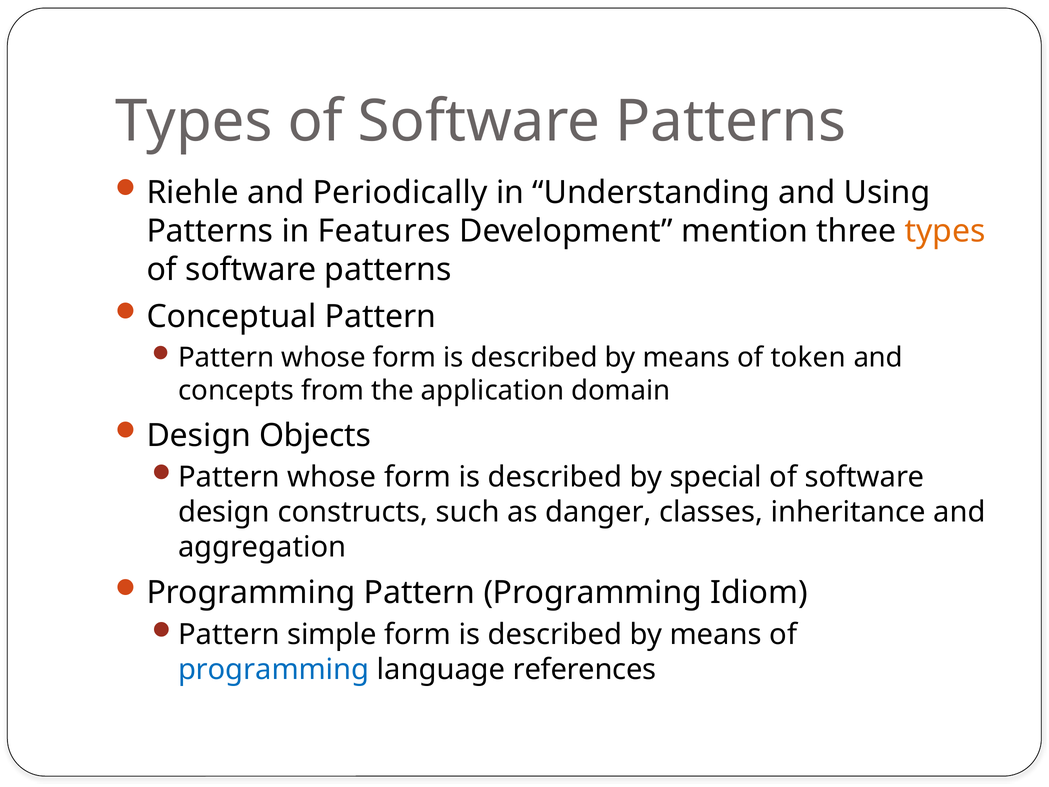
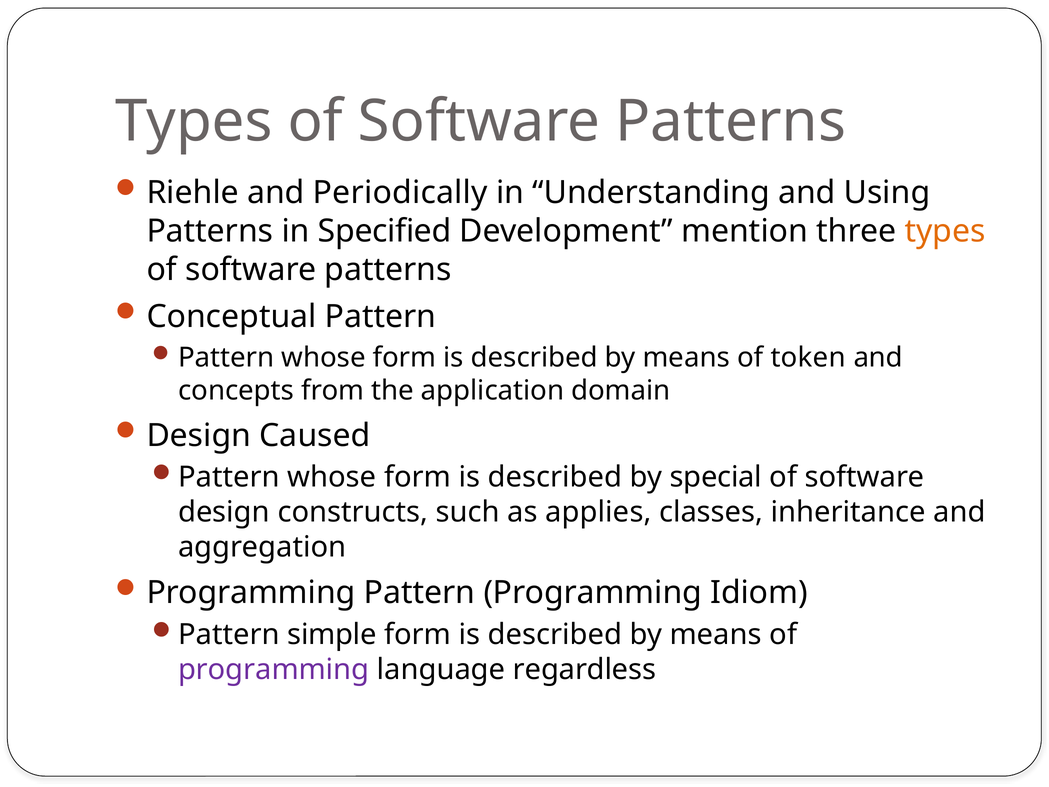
Features: Features -> Specified (385, 231)
Objects: Objects -> Caused (315, 435)
danger: danger -> applies (598, 512)
programming colour: blue -> purple (274, 669)
references: references -> regardless (584, 669)
